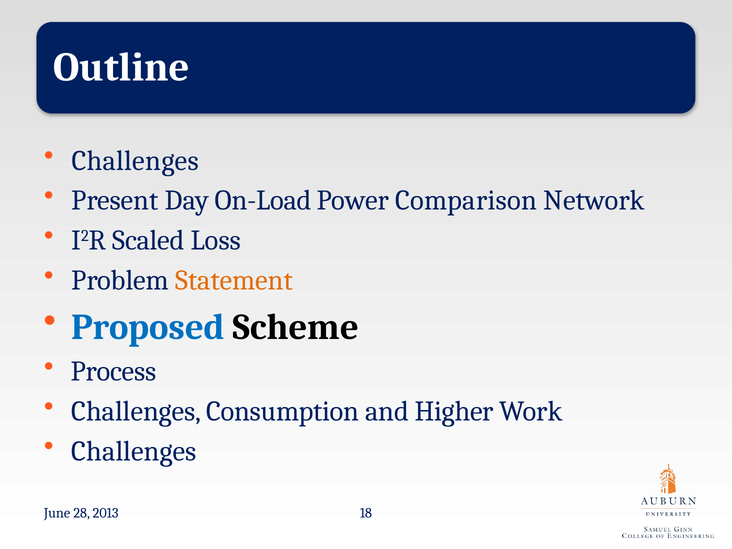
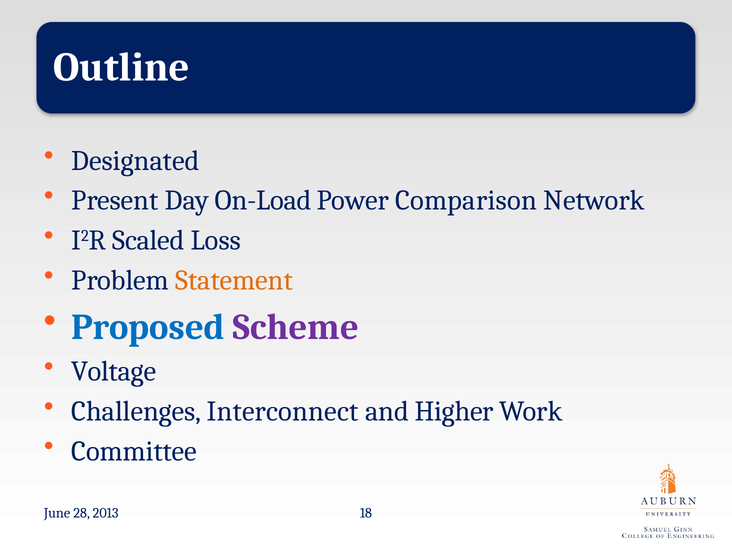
Challenges: Challenges -> Designated (135, 161)
Scheme colour: black -> purple (296, 327)
Process: Process -> Voltage (114, 371)
Consumption: Consumption -> Interconnect (283, 411)
Challenges: Challenges -> Committee (134, 451)
